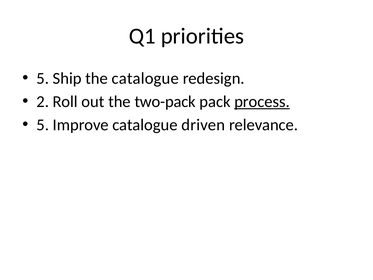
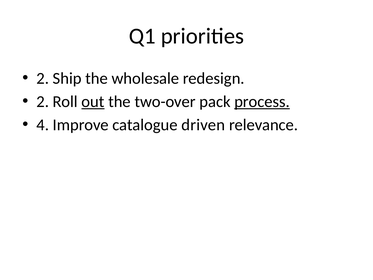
5: 5 -> 2 (43, 78)
the catalogue: catalogue -> wholesale (145, 78)
out underline: none -> present (93, 101)
two-pack: two-pack -> two-over (165, 101)
5: 5 -> 4 (43, 125)
